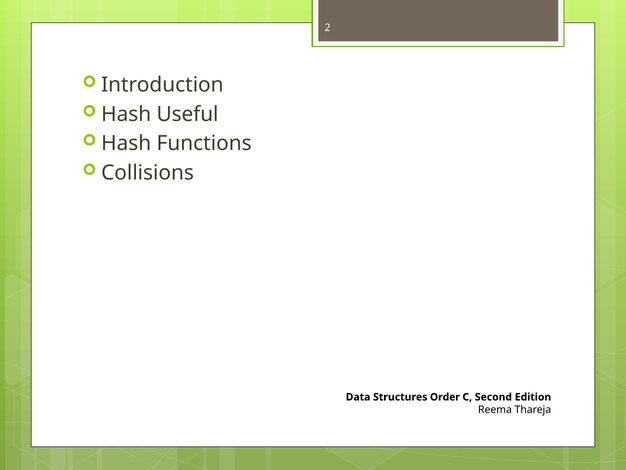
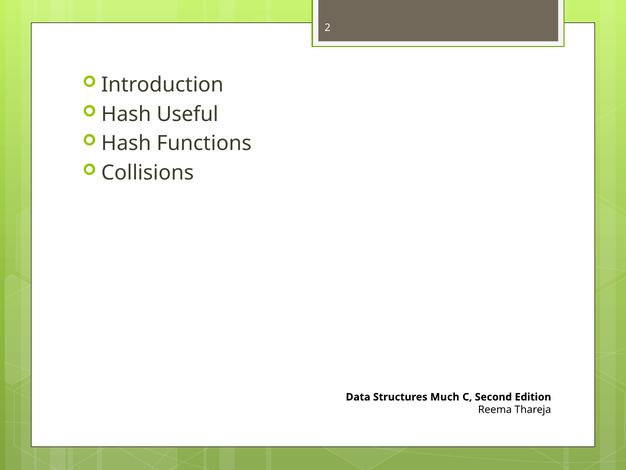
Order: Order -> Much (445, 397)
